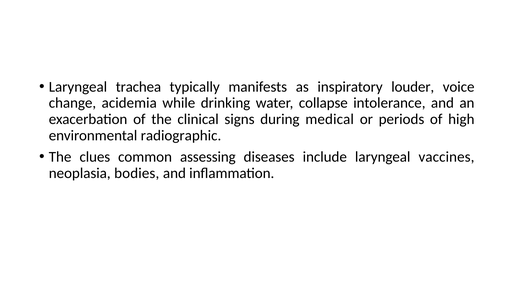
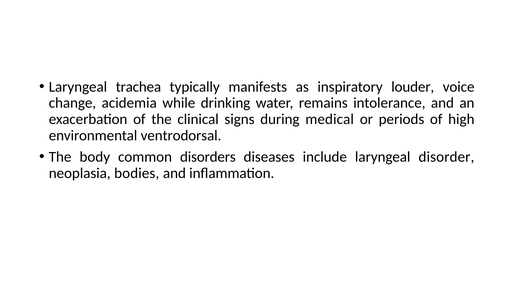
collapse: collapse -> remains (323, 103)
radiographic: radiographic -> ventrodorsal (181, 135)
clues: clues -> body (95, 157)
assessing: assessing -> disorders (208, 157)
vaccines: vaccines -> disorder (446, 157)
